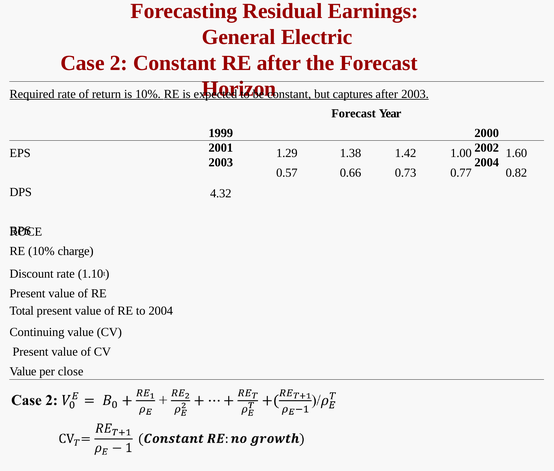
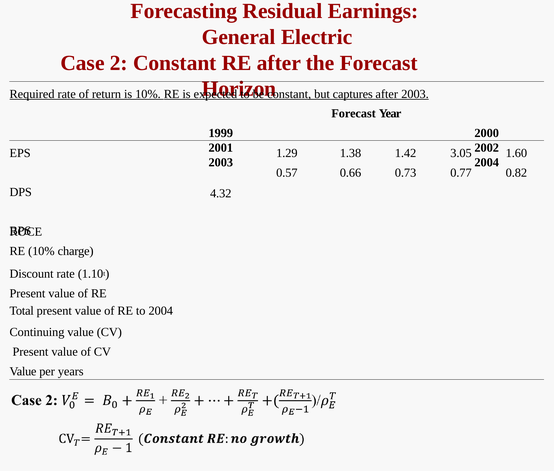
1.00: 1.00 -> 3.05 (461, 153)
close: close -> years (71, 371)
